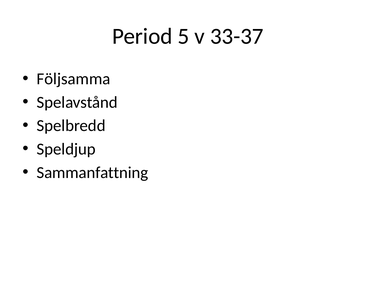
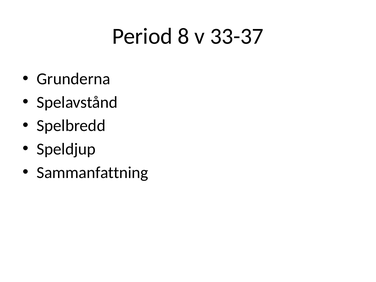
5: 5 -> 8 (183, 36)
Följsamma: Följsamma -> Grunderna (74, 79)
